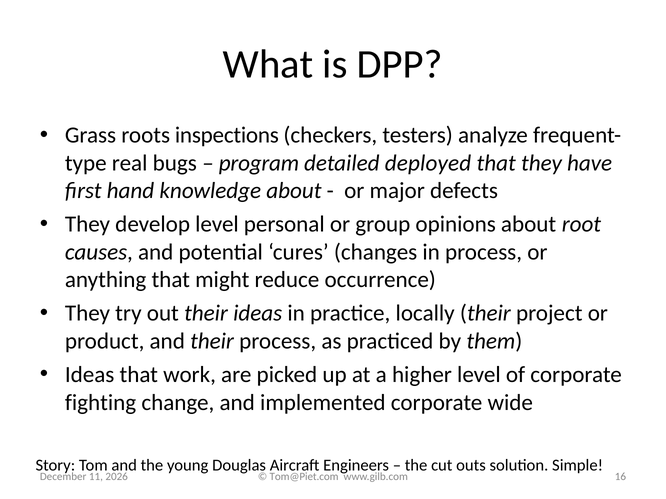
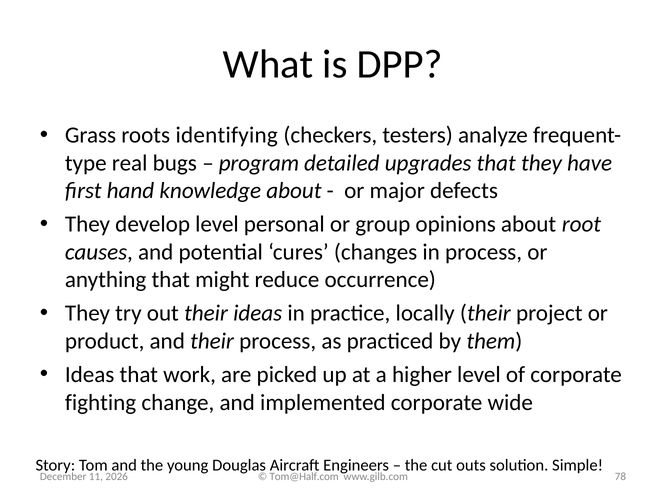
inspections: inspections -> identifying (227, 135)
deployed: deployed -> upgrades (428, 163)
Tom@Piet.com: Tom@Piet.com -> Tom@Half.com (304, 477)
16: 16 -> 78 (620, 477)
